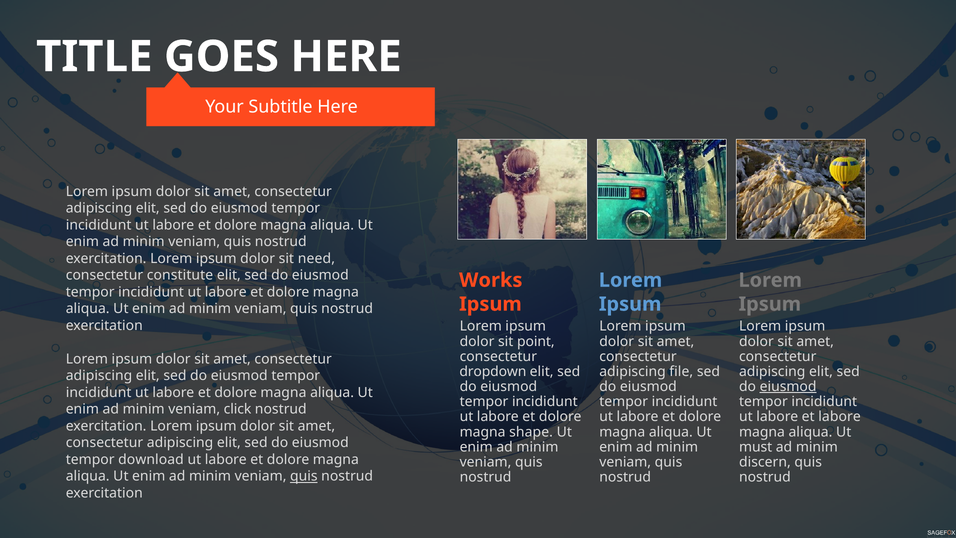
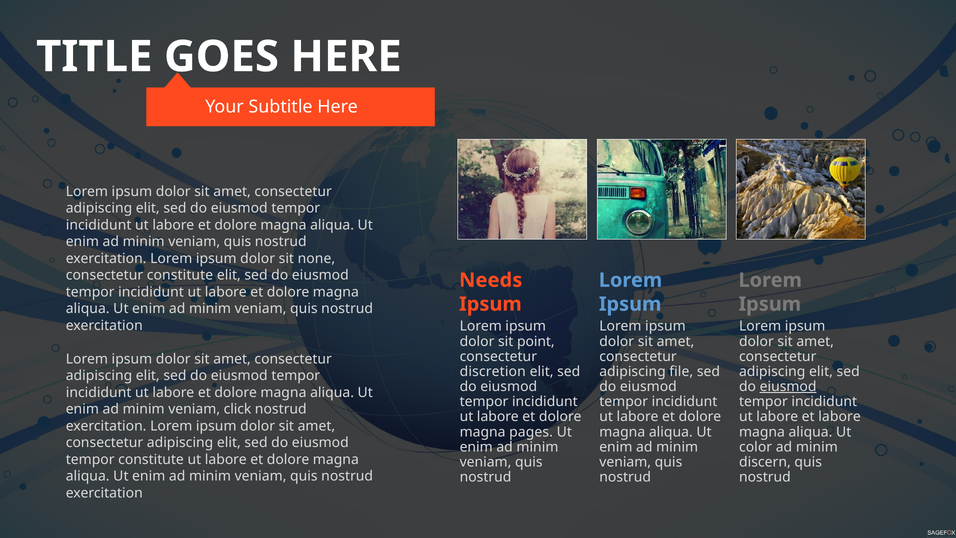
need: need -> none (316, 259)
Works: Works -> Needs (491, 280)
dropdown: dropdown -> discretion (493, 371)
shape: shape -> pages (531, 432)
must: must -> color (756, 447)
tempor download: download -> constitute (151, 459)
quis underline: present -> none (304, 476)
